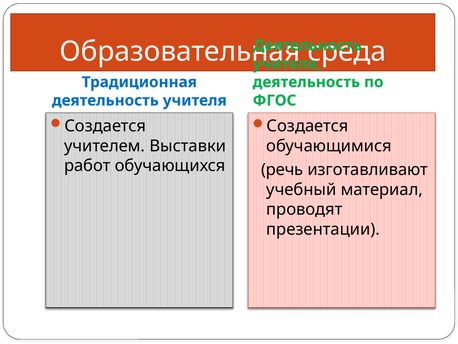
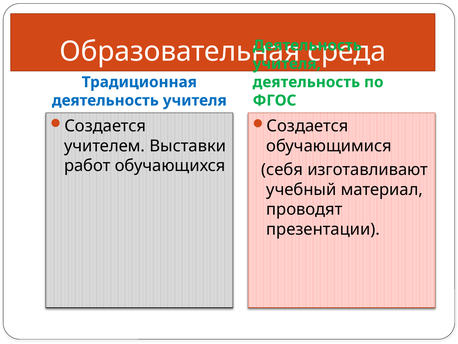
речь: речь -> себя (282, 169)
